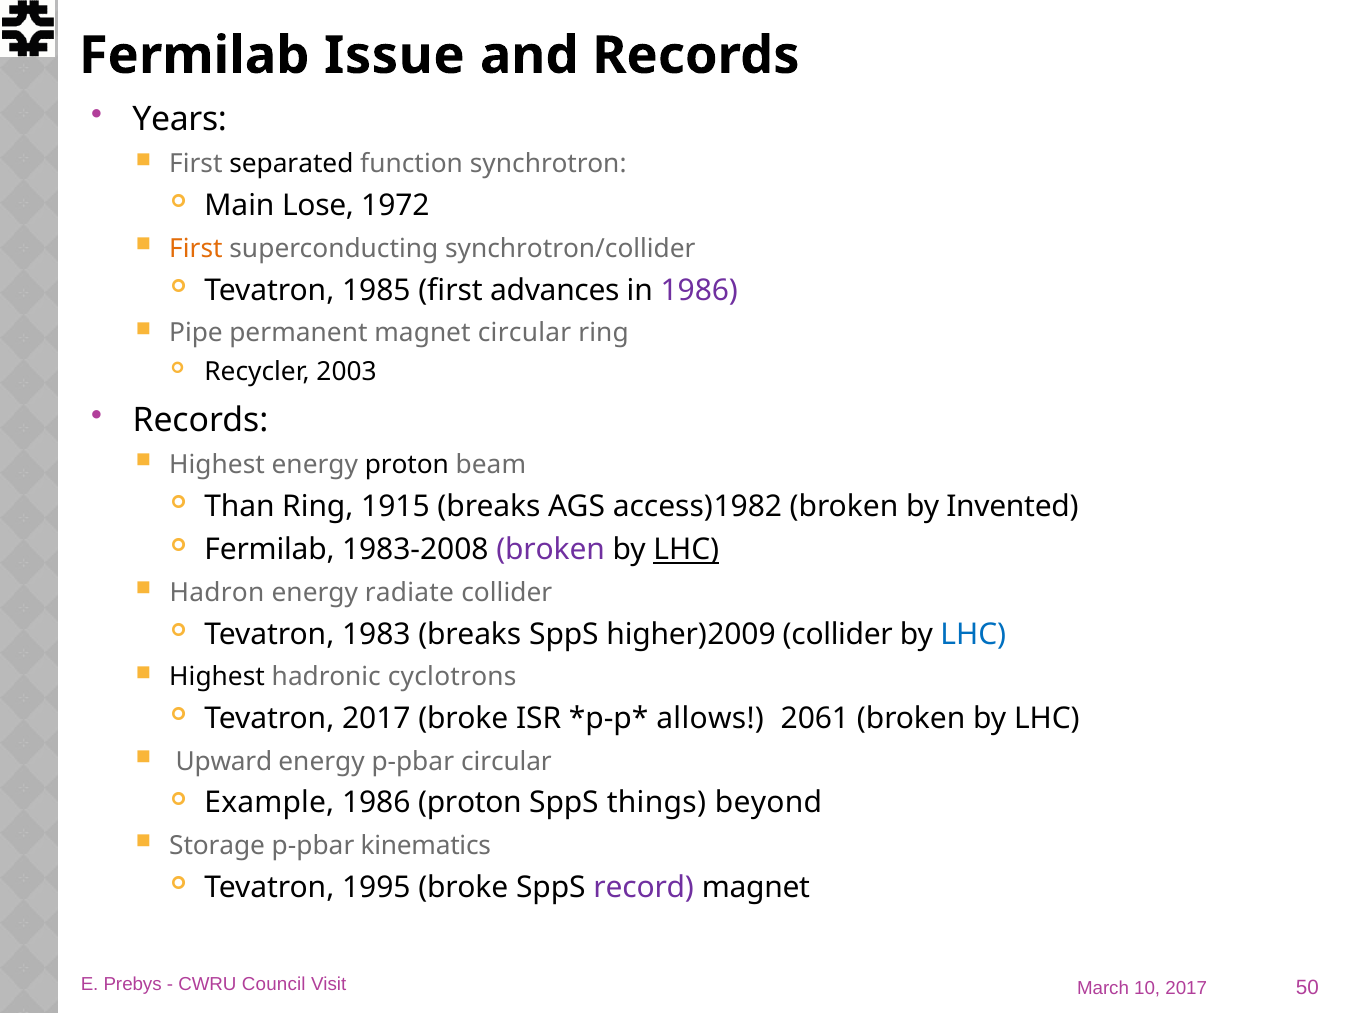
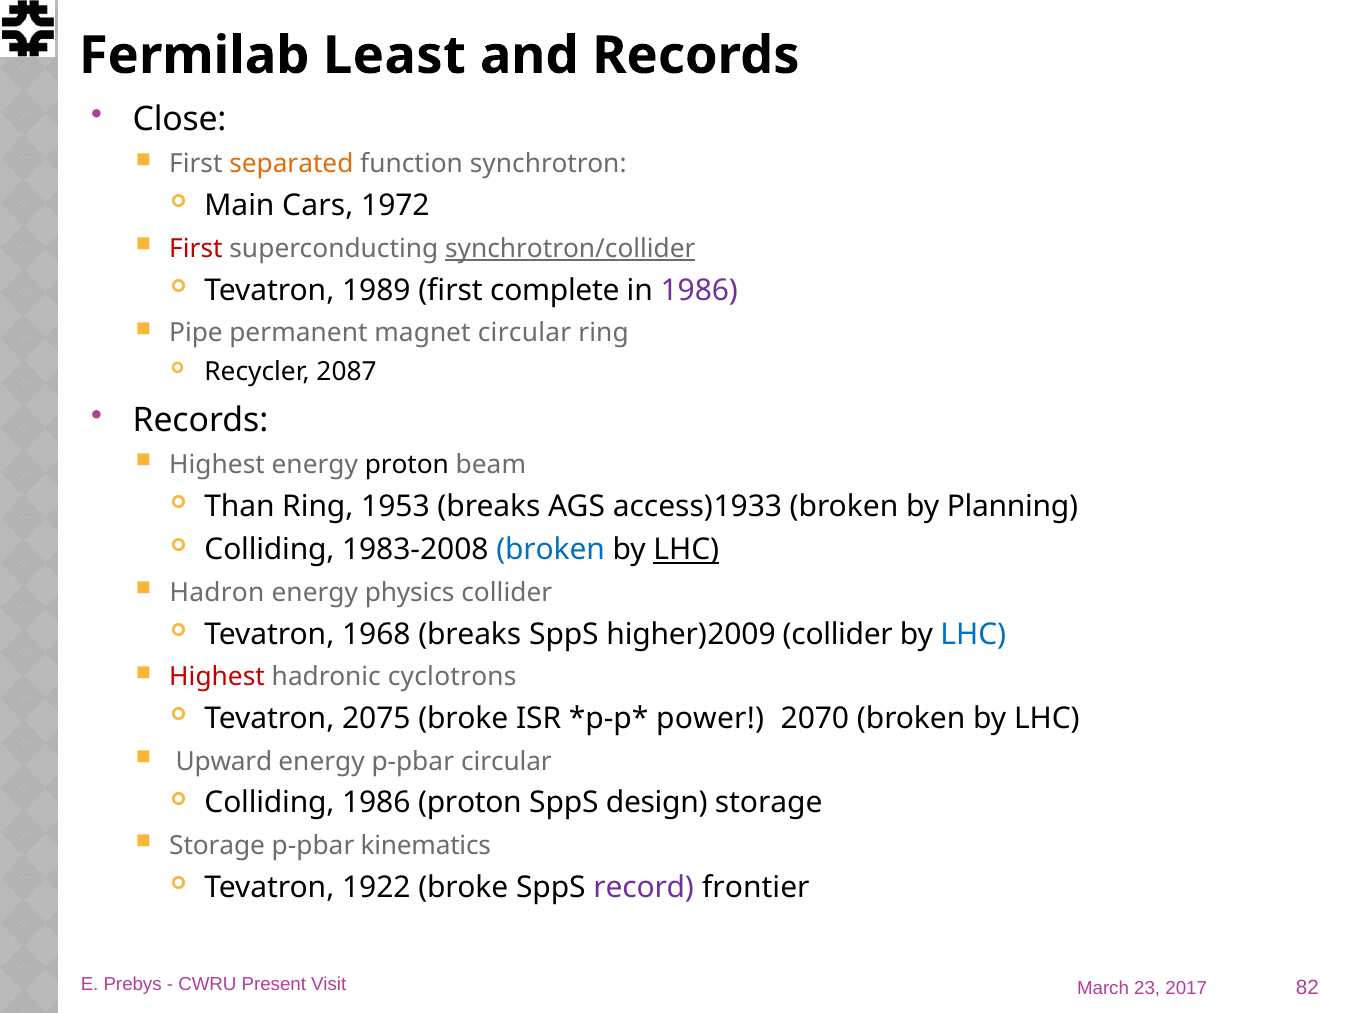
Issue: Issue -> Least (394, 56)
Years: Years -> Close (180, 119)
separated colour: black -> orange (291, 164)
Lose: Lose -> Cars (318, 206)
First colour: orange -> red (196, 249)
synchrotron/collider underline: none -> present (570, 249)
1985: 1985 -> 1989 (376, 290)
advances: advances -> complete (555, 290)
2003: 2003 -> 2087 (347, 372)
1915: 1915 -> 1953 (395, 506)
1982: 1982 -> 1933 (748, 506)
Invented: Invented -> Planning (1012, 506)
Fermilab: Fermilab -> Colliding (269, 550)
broken colour: purple -> blue (551, 550)
radiate: radiate -> physics (410, 593)
1983: 1983 -> 1968 (376, 634)
Highest colour: black -> red (217, 677)
Tevatron 2017: 2017 -> 2075 (376, 719)
allows: allows -> power (710, 719)
2061: 2061 -> 2070 (815, 719)
Example: Example -> Colliding (269, 803)
things: things -> design (657, 803)
beyond: beyond -> storage (769, 803)
1995: 1995 -> 1922 (376, 888)
magnet: magnet -> frontier (756, 888)
Council: Council -> Present (274, 984)
50: 50 -> 82 (1307, 988)
10: 10 -> 23 (1147, 989)
